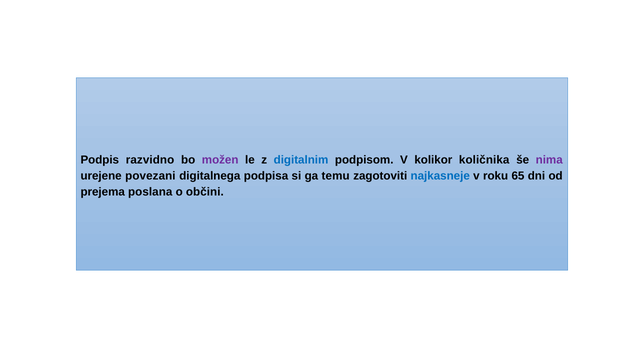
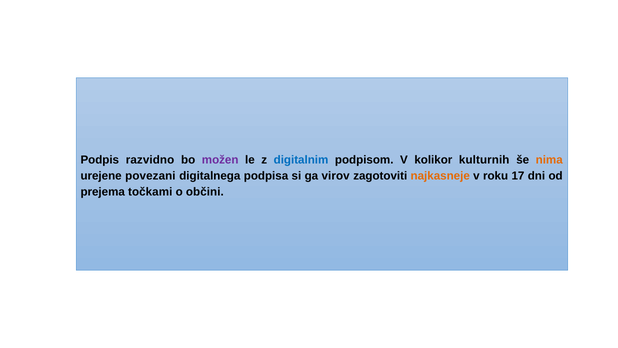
količnika: količnika -> kulturnih (484, 160)
nima colour: purple -> orange (549, 160)
temu: temu -> virov (336, 176)
najkasneje colour: blue -> orange (440, 176)
65: 65 -> 17 (518, 176)
poslana: poslana -> točkami (150, 192)
